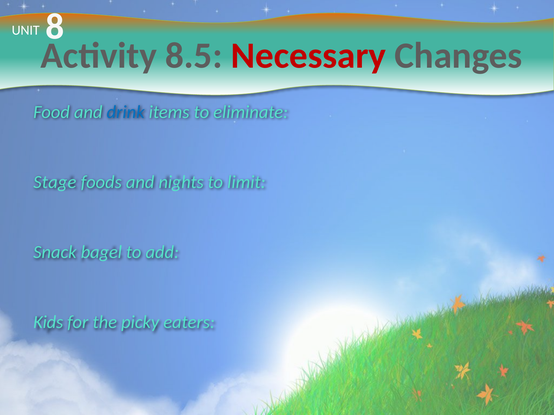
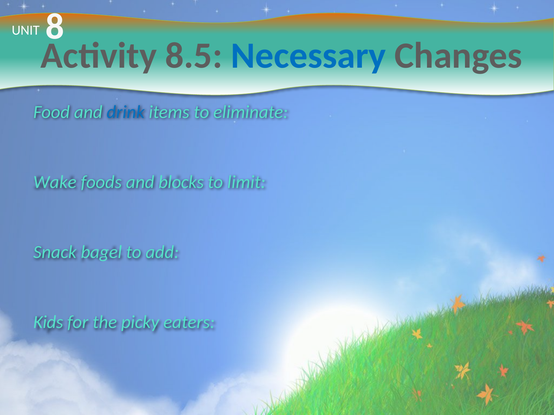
Necessary colour: red -> blue (308, 56)
Stage: Stage -> Wake (55, 182)
nights: nights -> blocks (181, 182)
